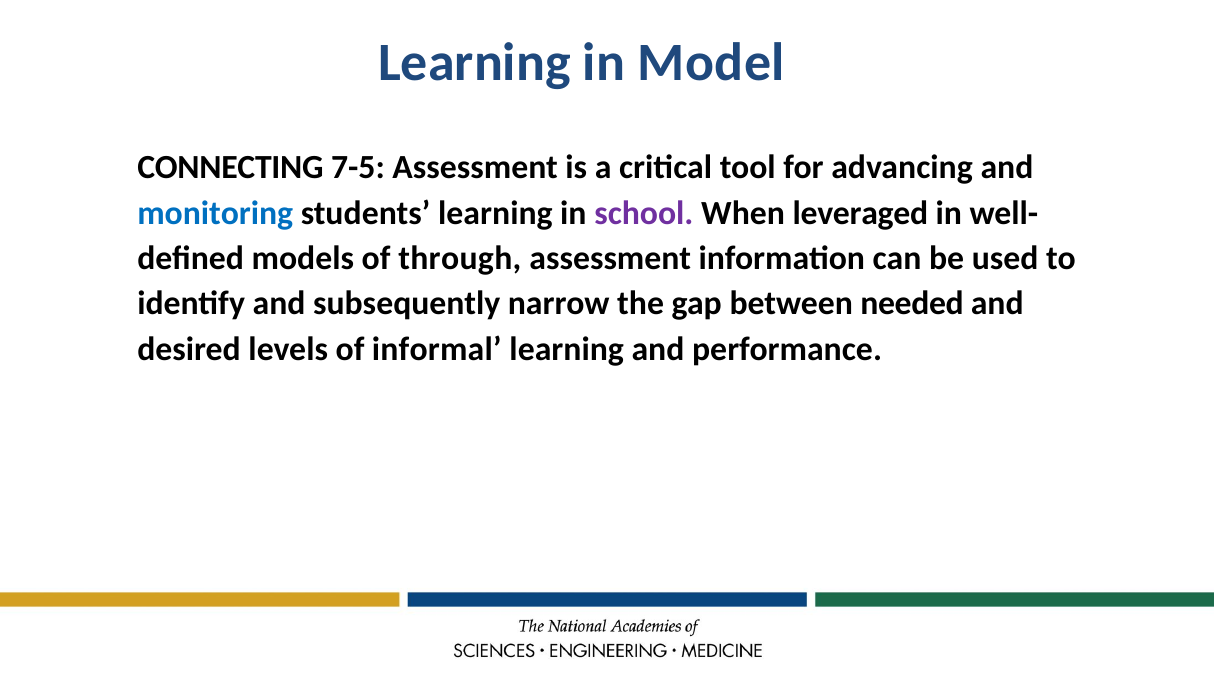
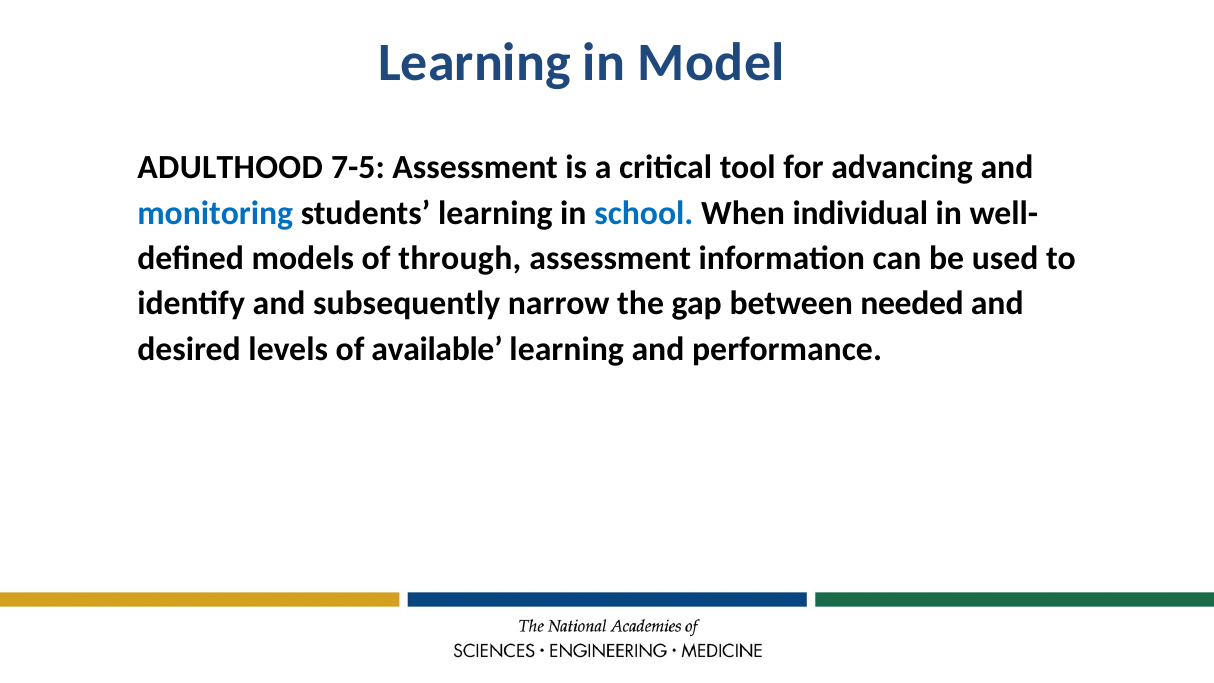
CONNECTING: CONNECTING -> ADULTHOOD (230, 168)
school colour: purple -> blue (644, 213)
leveraged: leveraged -> individual (860, 213)
informal: informal -> available (437, 349)
